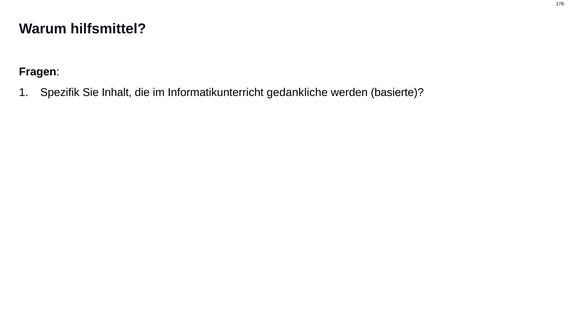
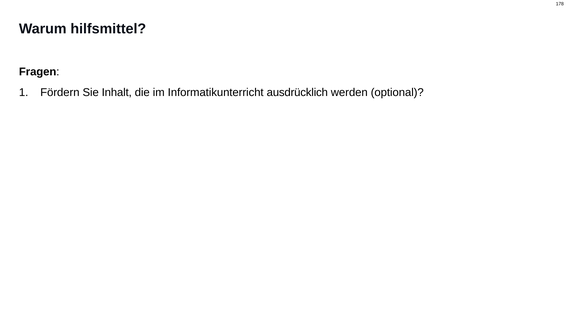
Spezifik: Spezifik -> Fördern (60, 92)
gedankliche: gedankliche -> ausdrücklich (297, 92)
basierte: basierte -> optional (397, 92)
